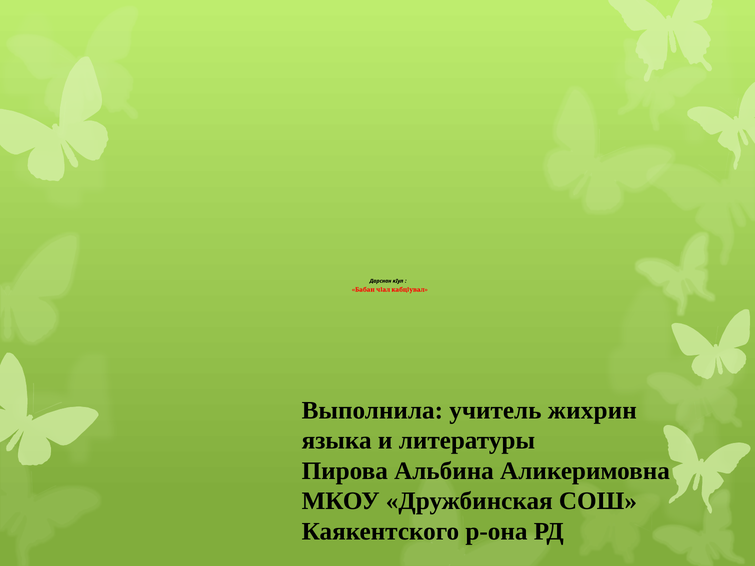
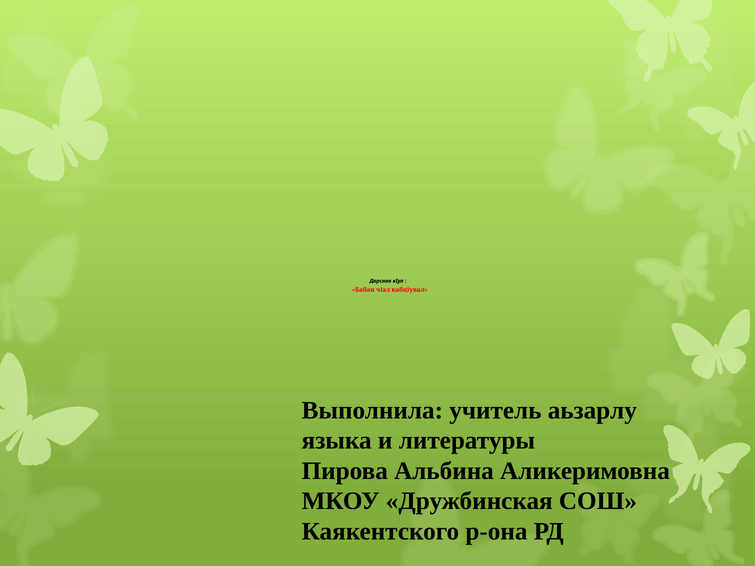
жихрин: жихрин -> аьзарлу (592, 411)
